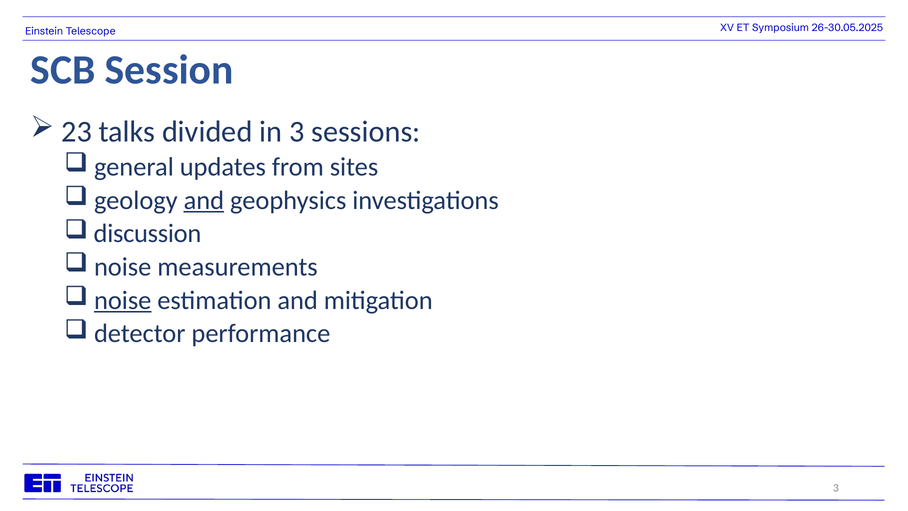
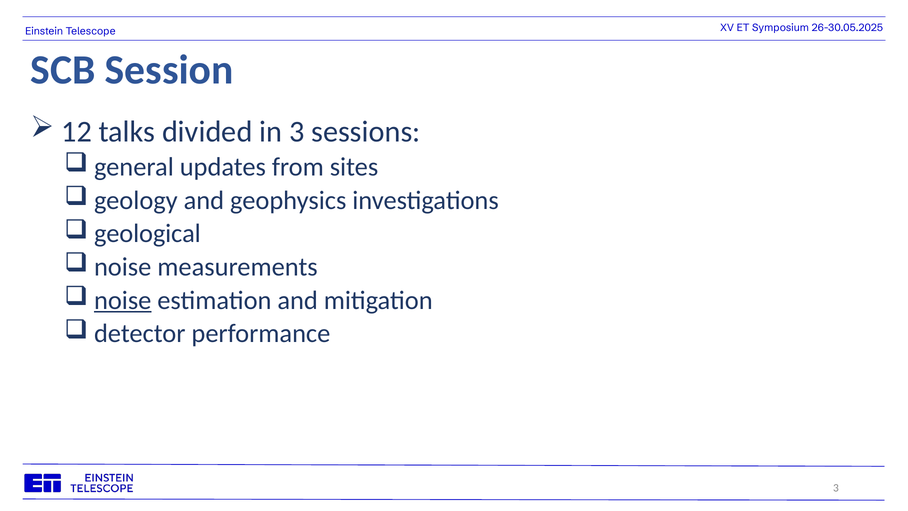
23: 23 -> 12 (77, 131)
and underline: present -> none (204, 200)
discussion: discussion -> geological (147, 234)
